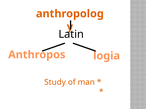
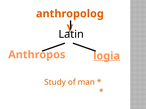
logia underline: none -> present (107, 56)
